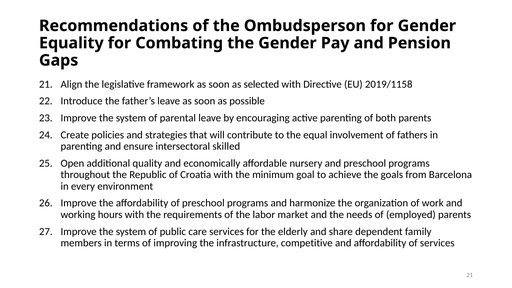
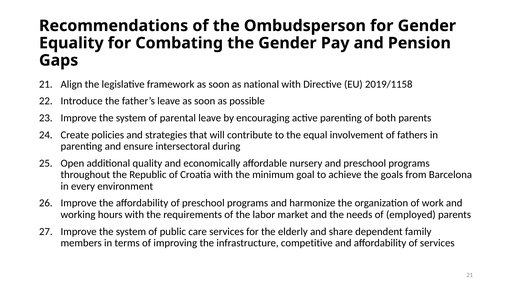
selected: selected -> national (261, 84)
skilled: skilled -> during (226, 146)
